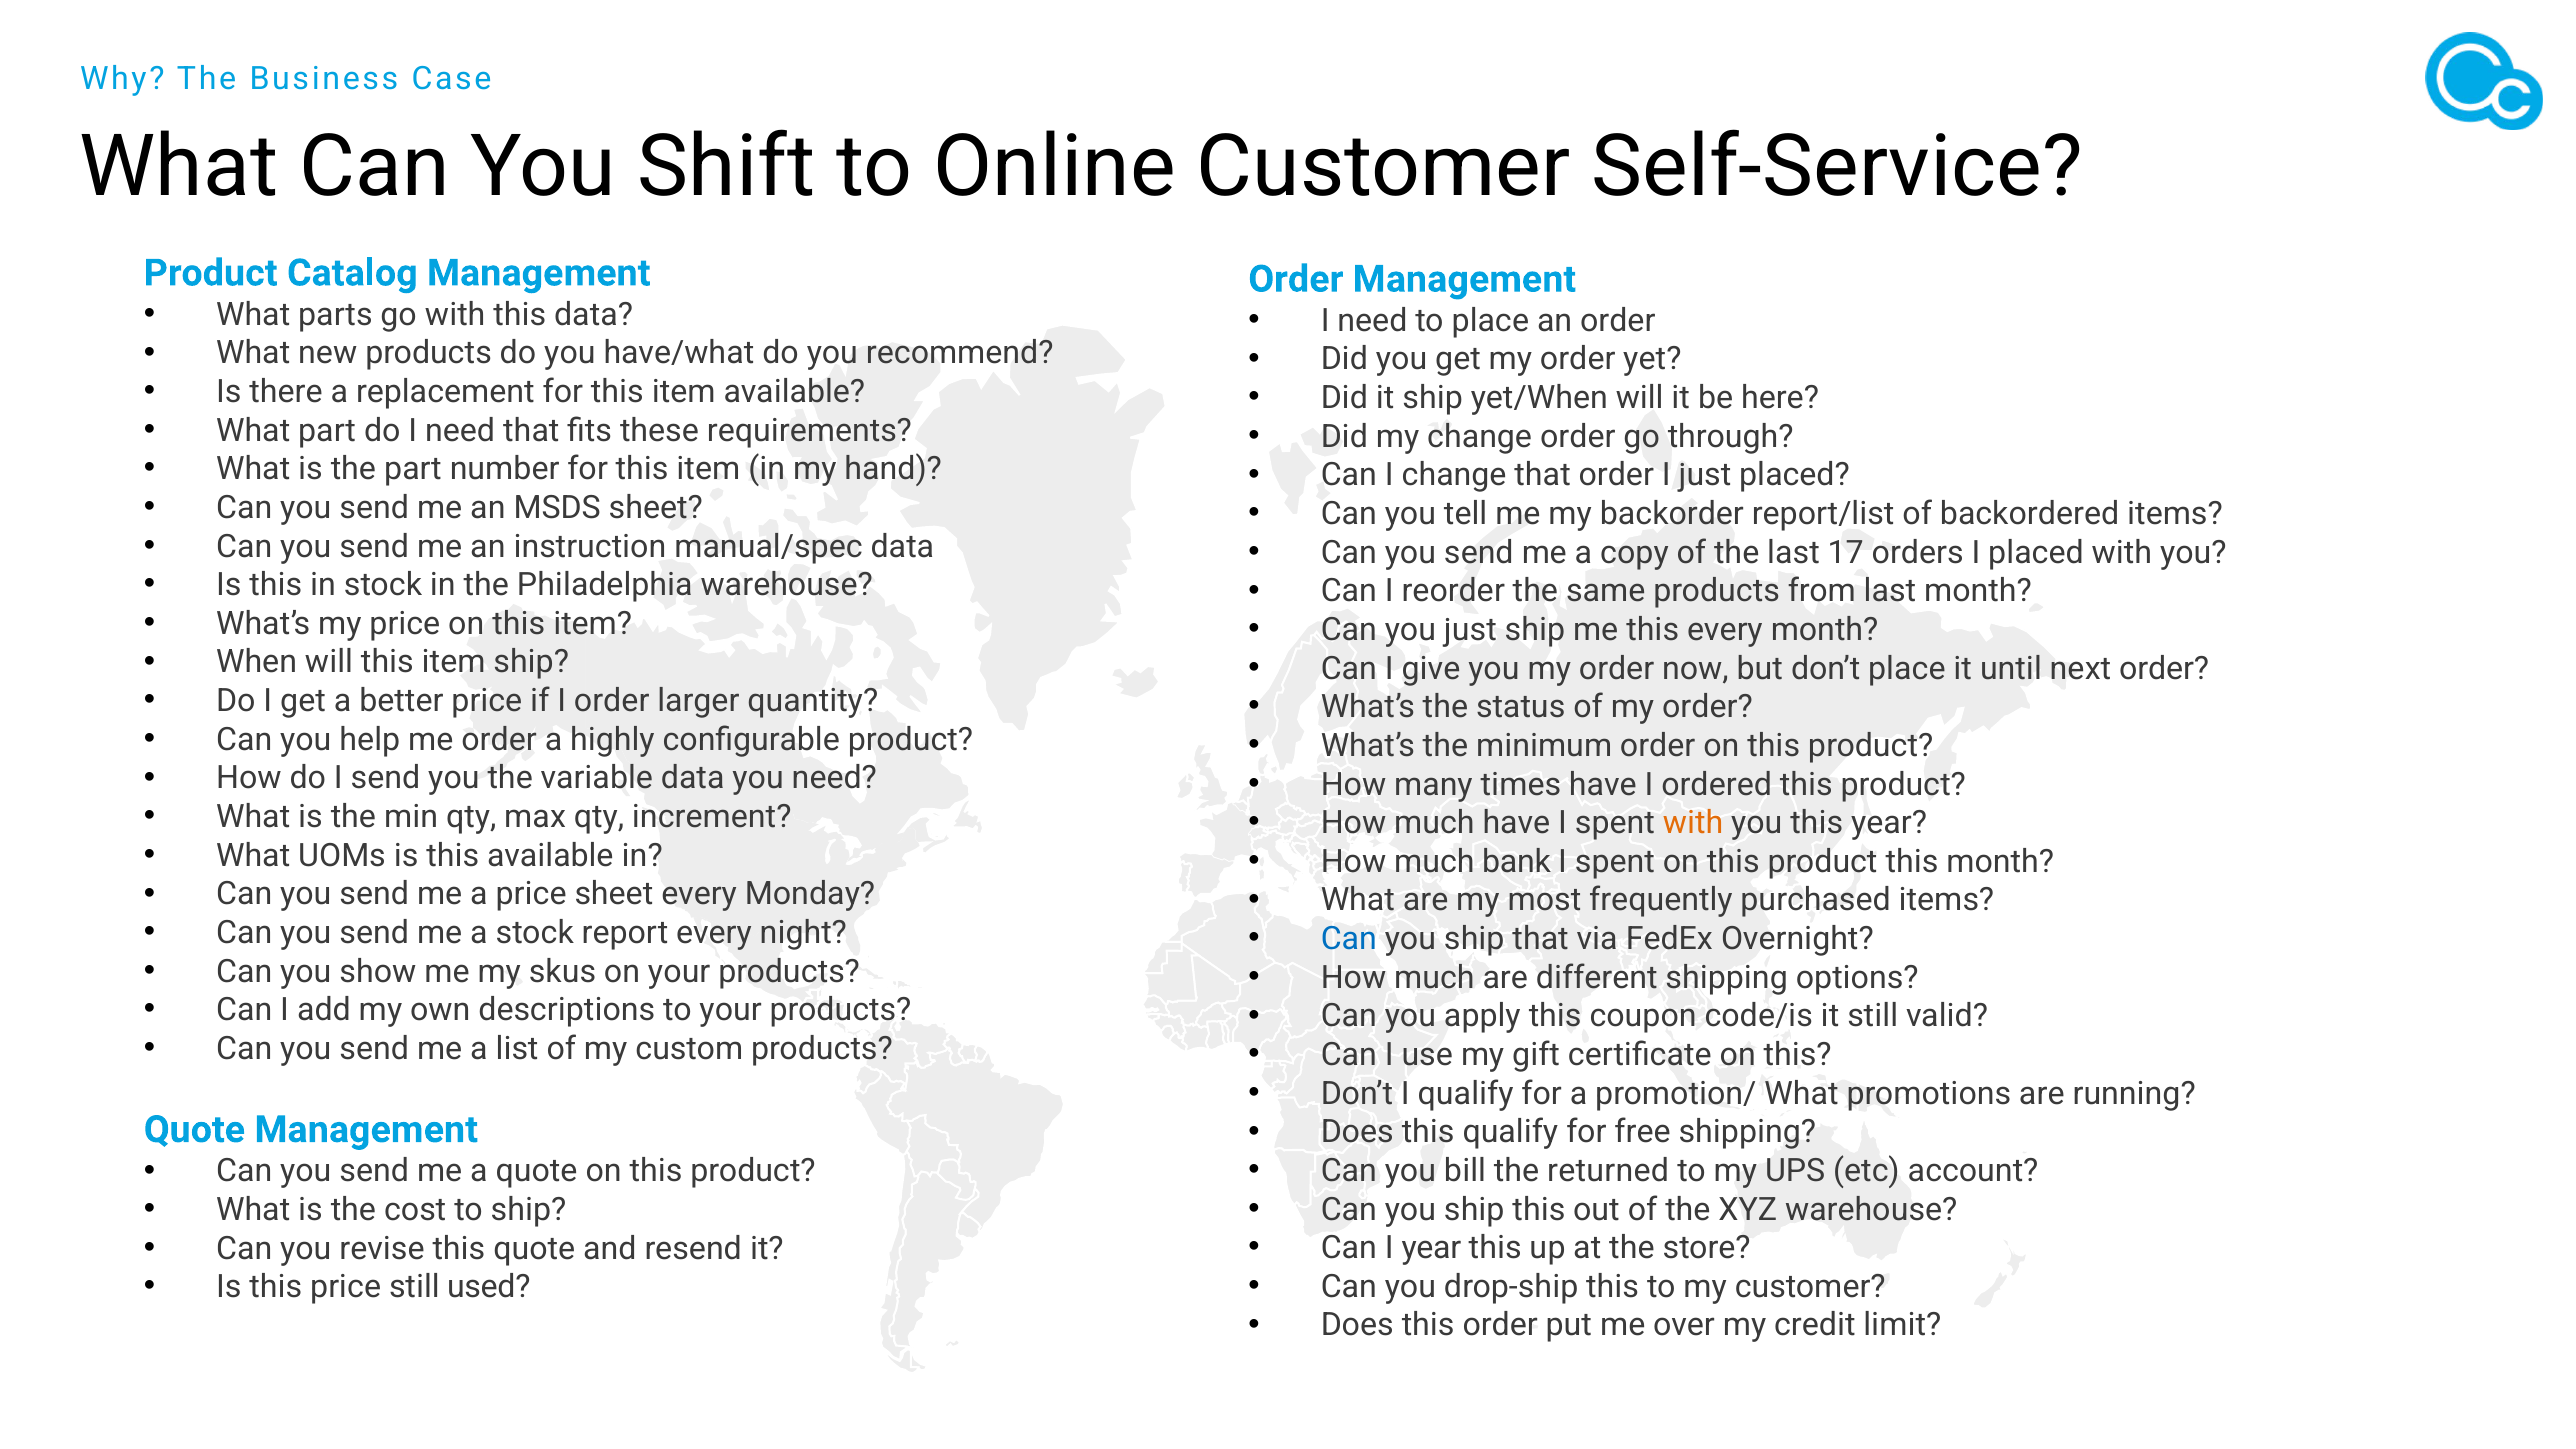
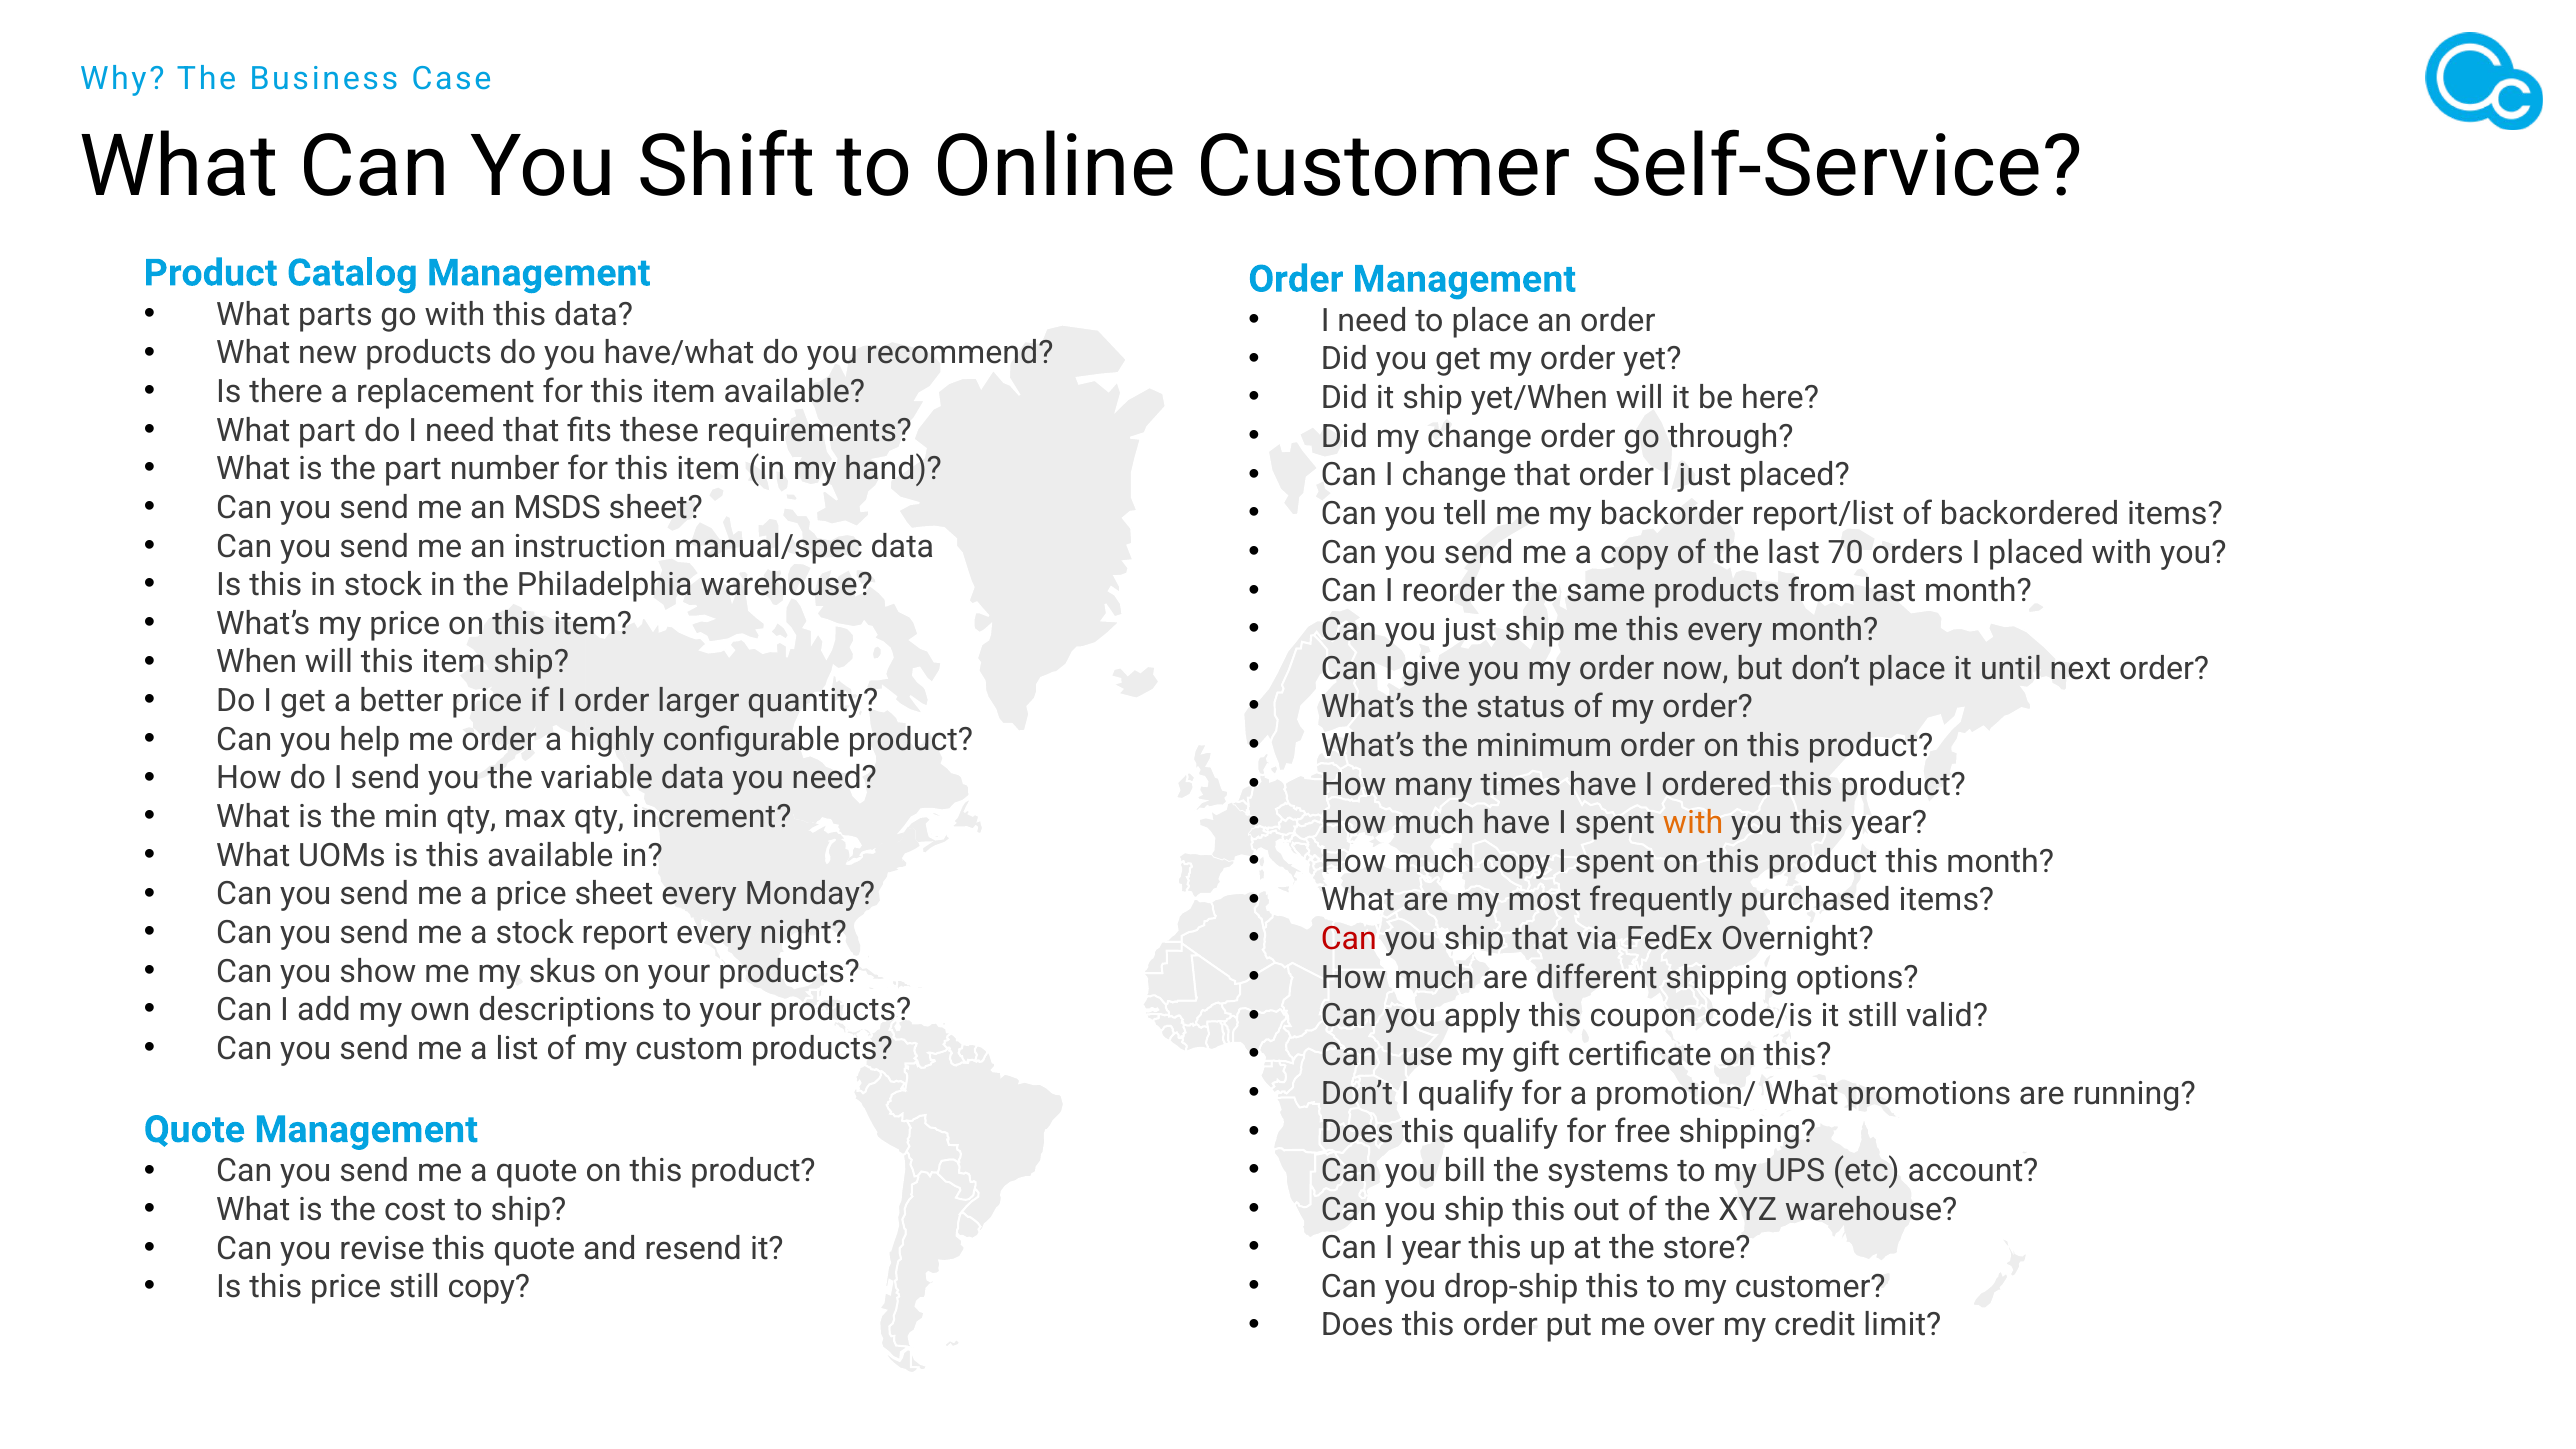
17: 17 -> 70 (1846, 553)
much bank: bank -> copy (1516, 862)
Can colour: blue -> red (1349, 939)
returned: returned -> systems (1608, 1171)
still used: used -> copy (489, 1287)
